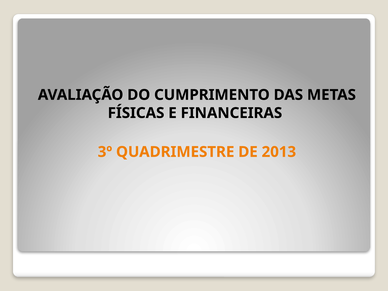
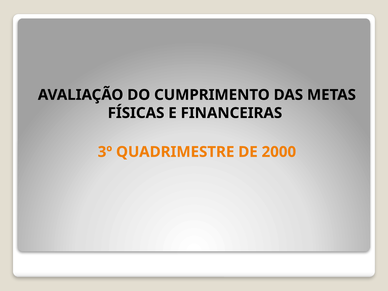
2013: 2013 -> 2000 (279, 152)
